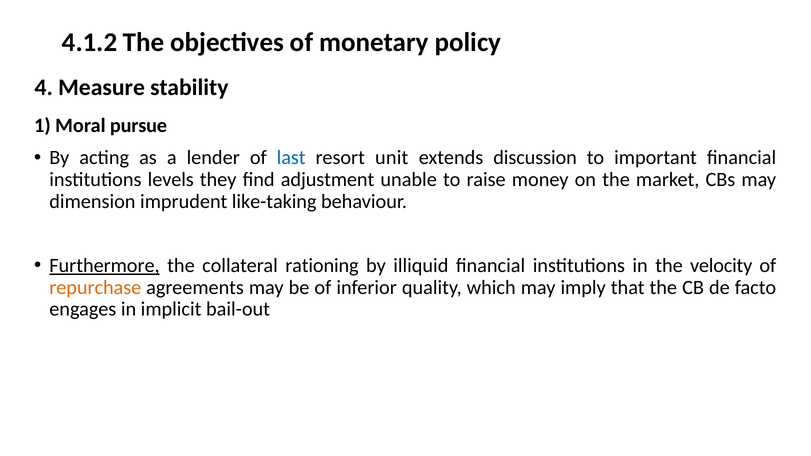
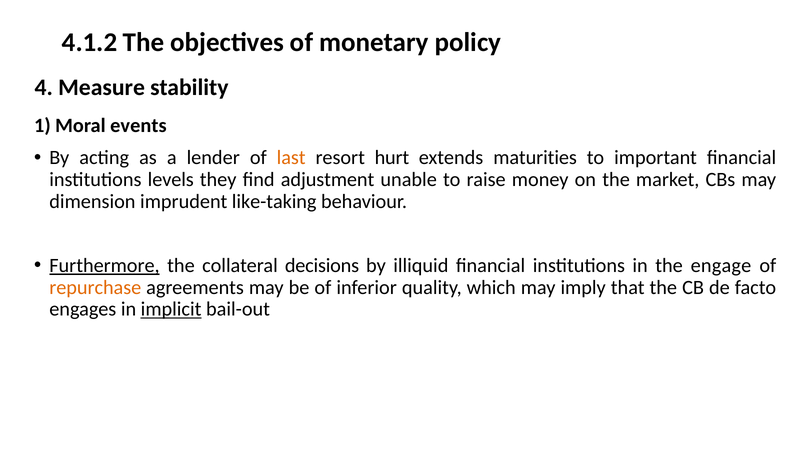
pursue: pursue -> events (138, 126)
last colour: blue -> orange (291, 158)
unit: unit -> hurt (392, 158)
discussion: discussion -> maturities (535, 158)
rationing: rationing -> decisions (322, 266)
velocity: velocity -> engage (721, 266)
implicit underline: none -> present (171, 309)
